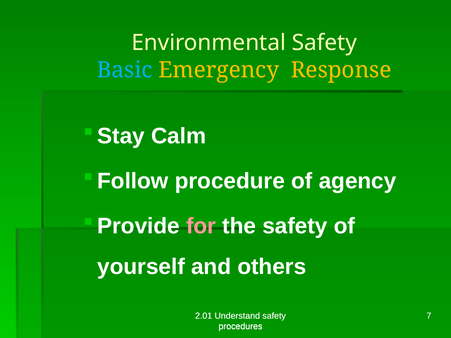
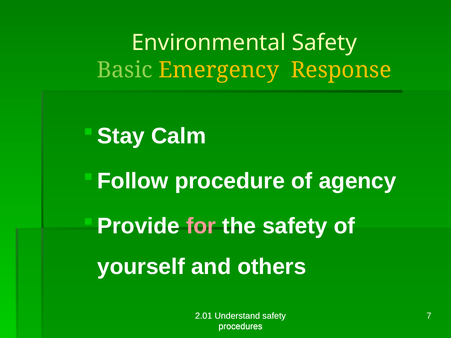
Basic colour: light blue -> light green (125, 70)
